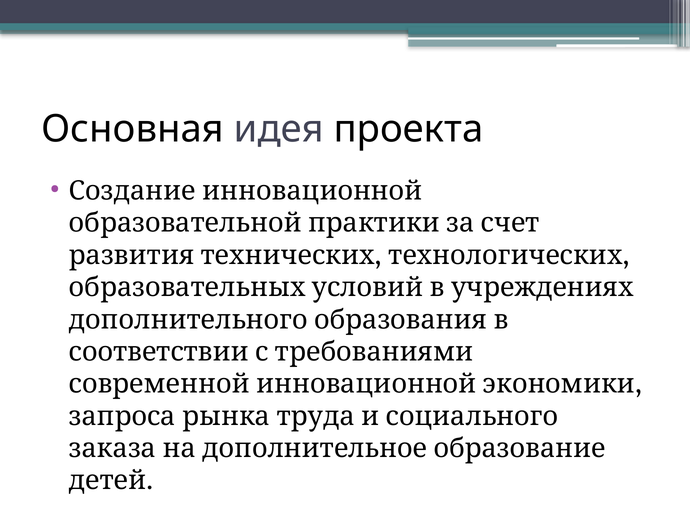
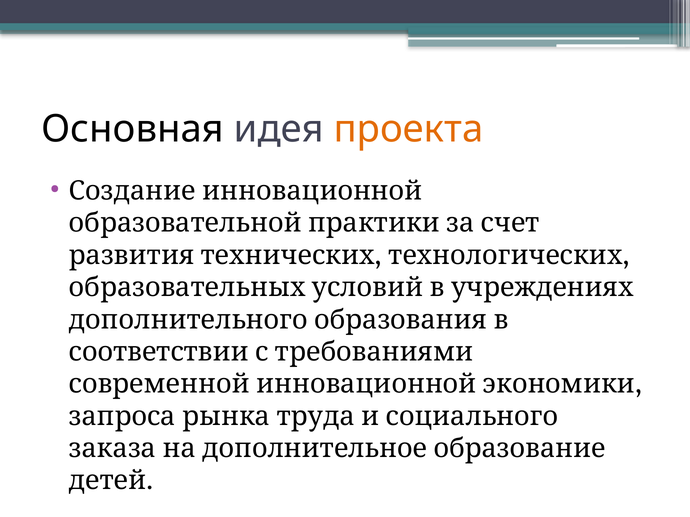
проекта colour: black -> orange (409, 129)
